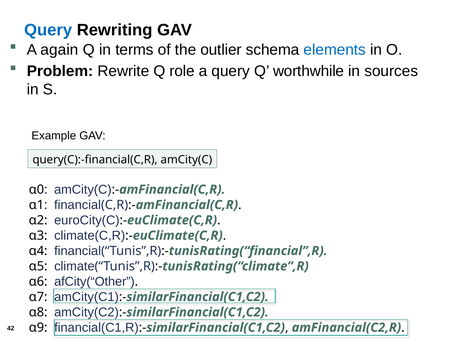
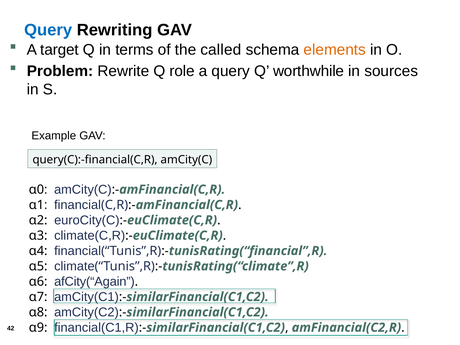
again: again -> target (60, 50)
outlier: outlier -> called (221, 50)
elements colour: blue -> orange (335, 50)
afCity(“Other: afCity(“Other -> afCity(“Again (94, 282)
